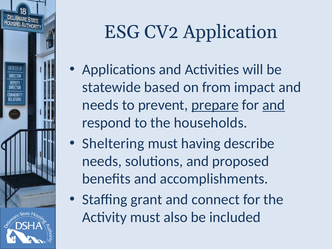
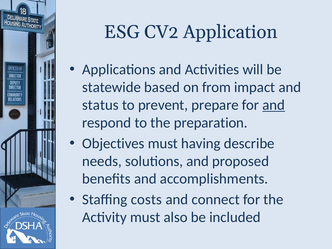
needs: needs -> status (100, 105)
prepare underline: present -> none (215, 105)
households: households -> preparation (211, 123)
Sheltering: Sheltering -> Objectives (113, 143)
grant: grant -> costs (146, 200)
